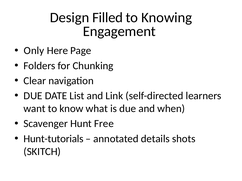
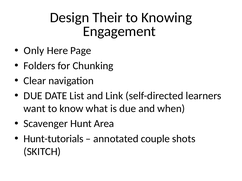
Filled: Filled -> Their (107, 18)
Free: Free -> Area (104, 124)
details: details -> couple (155, 139)
